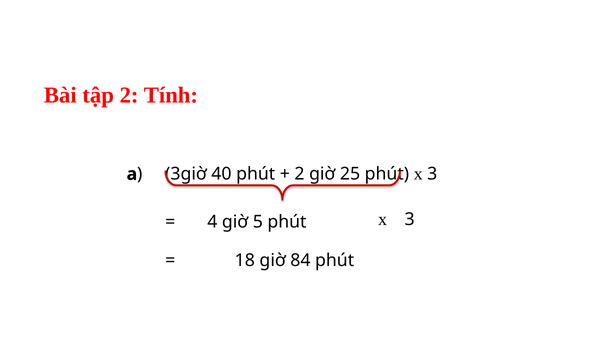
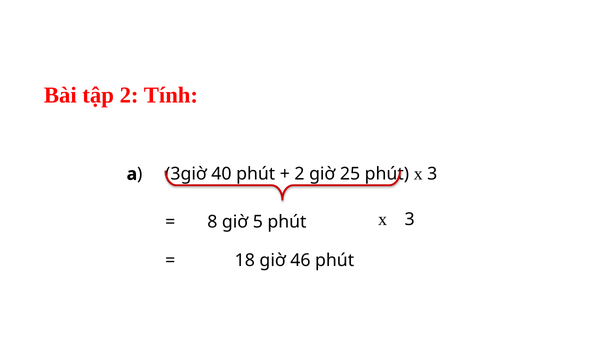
4: 4 -> 8 (212, 222)
84: 84 -> 46 (300, 260)
